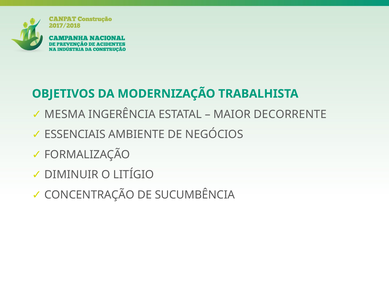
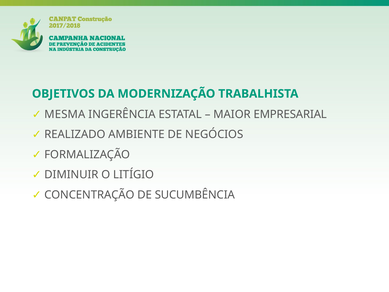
DECORRENTE: DECORRENTE -> EMPRESARIAL (290, 114)
ESSENCIAIS: ESSENCIAIS -> REALIZADO (75, 134)
